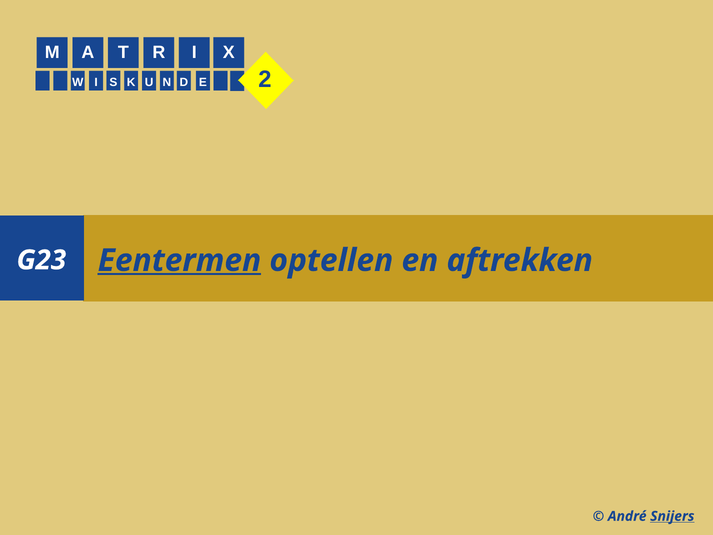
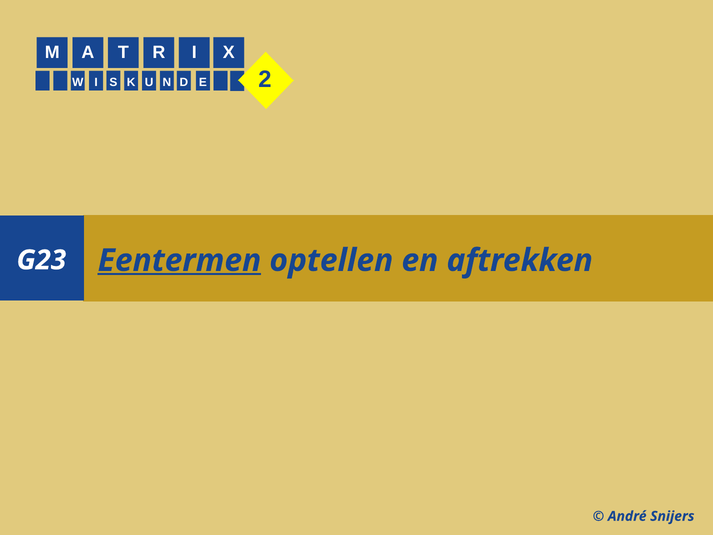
Snijers underline: present -> none (672, 516)
